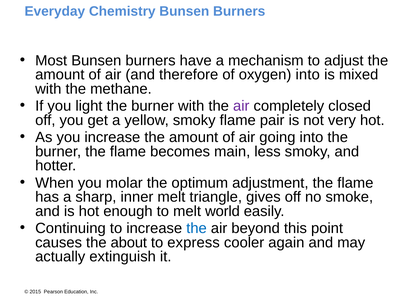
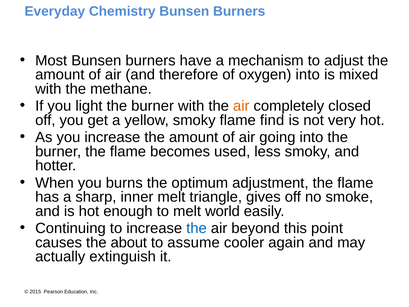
air colour: purple -> orange (241, 106)
pair: pair -> find (272, 120)
main: main -> used (232, 151)
molar: molar -> burns (124, 183)
express: express -> assume (194, 242)
